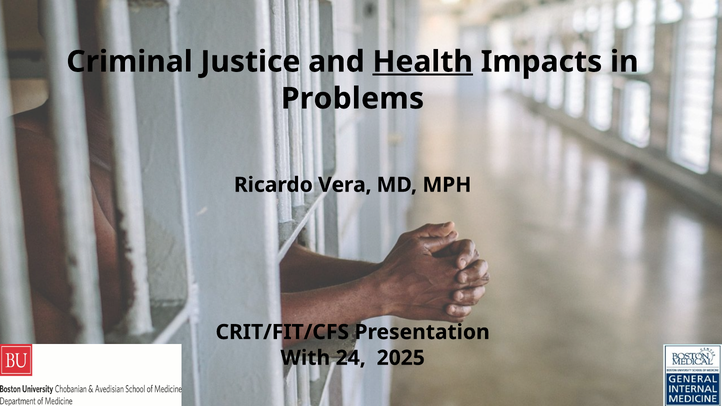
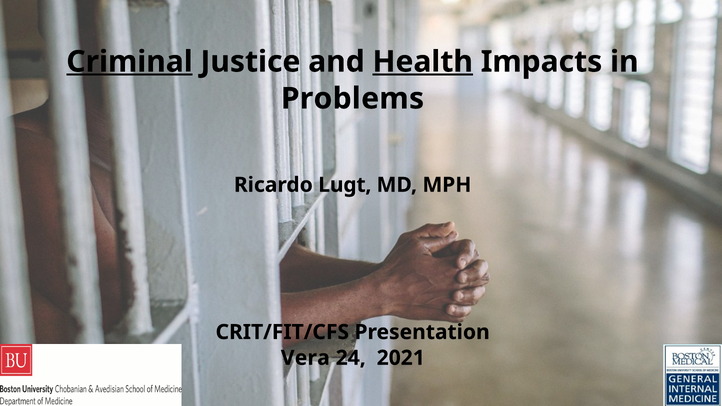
Criminal underline: none -> present (130, 62)
Vera: Vera -> Lugt (345, 185)
With: With -> Vera (305, 358)
2025: 2025 -> 2021 (401, 358)
